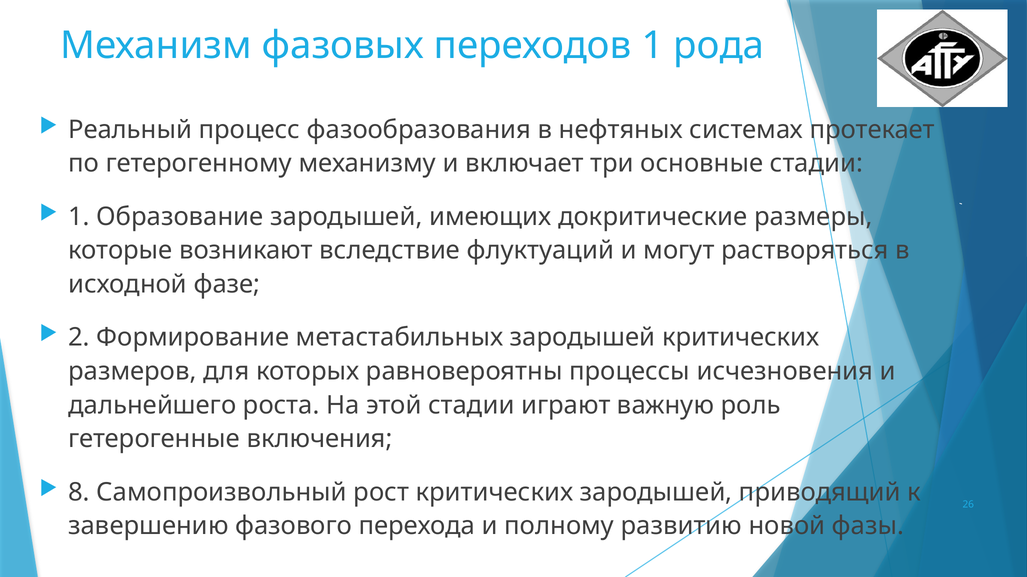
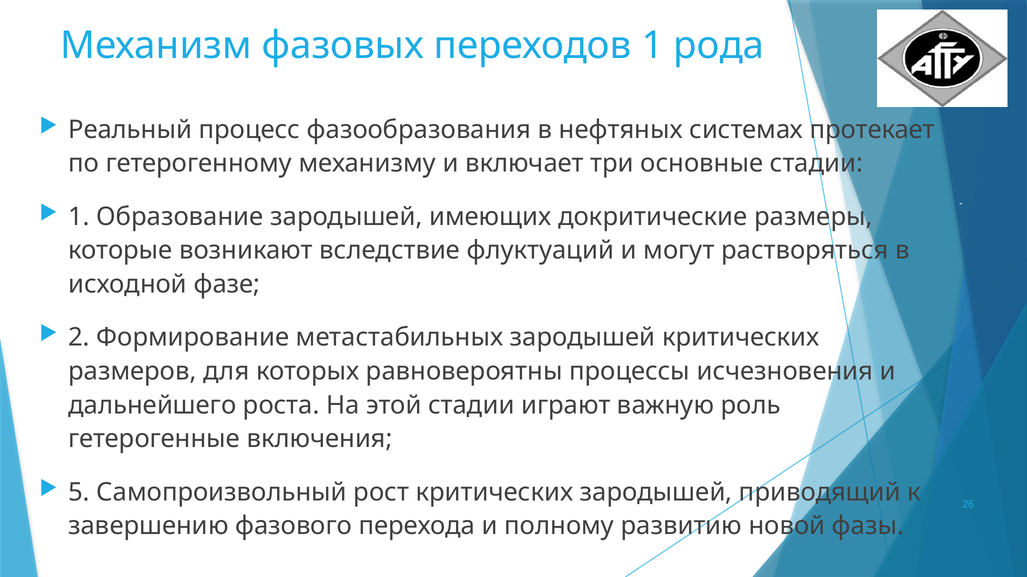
8: 8 -> 5 (79, 493)
